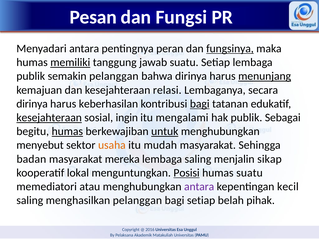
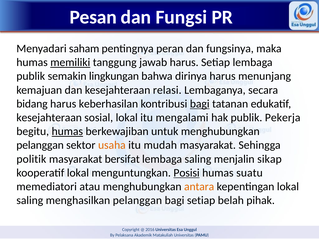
Menyadari antara: antara -> saham (84, 49)
fungsinya underline: present -> none (230, 49)
jawab suatu: suatu -> harus (184, 62)
semakin pelanggan: pelanggan -> lingkungan (114, 76)
menunjang underline: present -> none (265, 76)
dirinya: dirinya -> bidang (32, 104)
kesejahteraan underline: present -> none (49, 118)
sosial ingin: ingin -> lokal (127, 118)
Sebagai: Sebagai -> Pekerja (283, 118)
untuk underline: present -> none (165, 132)
menyebut: menyebut -> pelanggan (40, 145)
badan: badan -> politik (31, 159)
mereka: mereka -> bersifat (122, 159)
antara colour: purple -> orange (199, 187)
kepentingan kecil: kecil -> lokal (288, 187)
